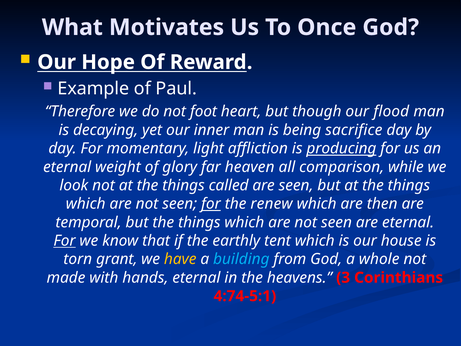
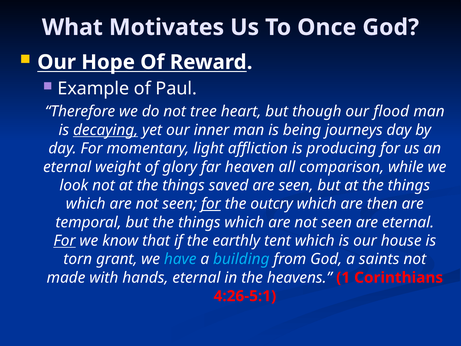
foot: foot -> tree (203, 111)
decaying underline: none -> present (106, 130)
sacrifice: sacrifice -> journeys (354, 130)
producing underline: present -> none (341, 148)
called: called -> saved (229, 185)
renew: renew -> outcry (272, 204)
have colour: yellow -> light blue (180, 259)
whole: whole -> saints (379, 259)
3: 3 -> 1 (343, 277)
4:74-5:1: 4:74-5:1 -> 4:26-5:1 (245, 296)
